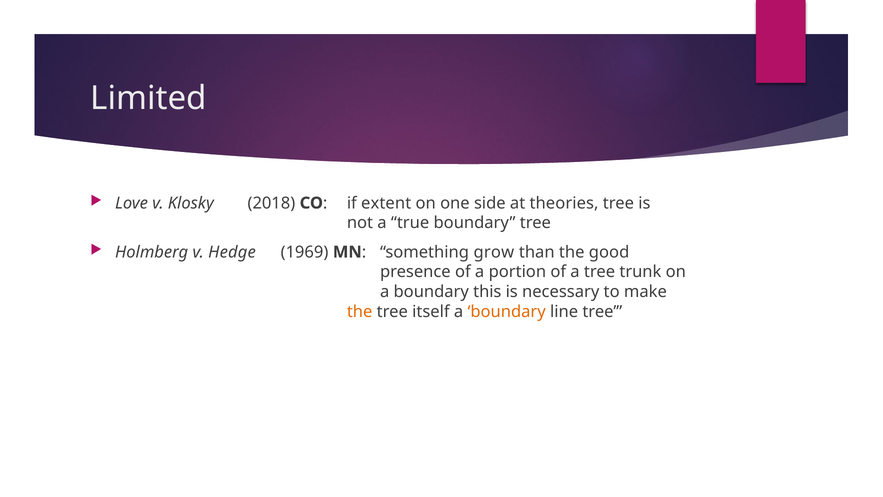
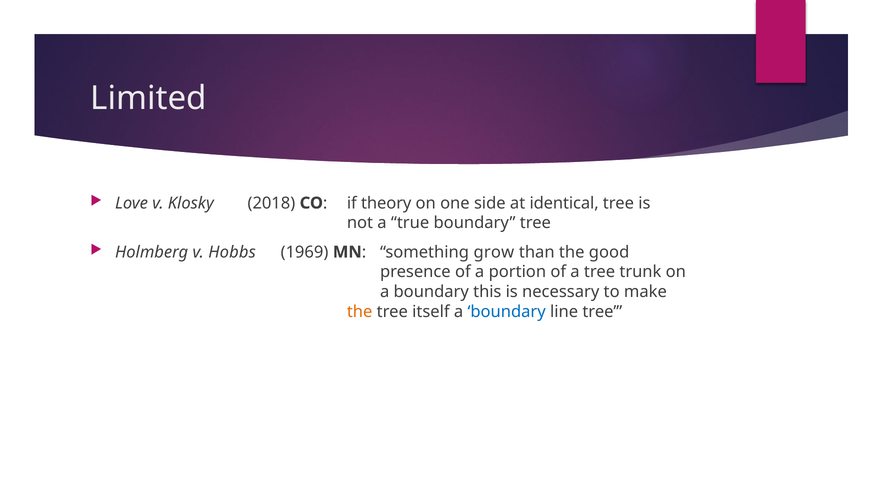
extent: extent -> theory (386, 203)
theories: theories -> identical (564, 203)
Hedge: Hedge -> Hobbs (232, 252)
boundary colour: orange -> blue (507, 312)
